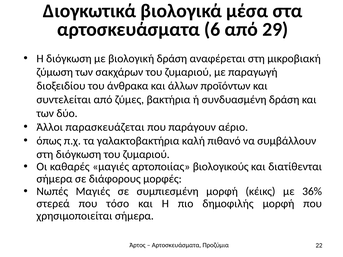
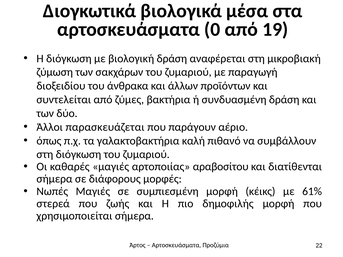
6: 6 -> 0 (212, 30)
29: 29 -> 19 (275, 30)
βιολογικούς: βιολογικούς -> αραβοσίτου (221, 167)
36%: 36% -> 61% (312, 191)
τόσο: τόσο -> ζωής (118, 204)
